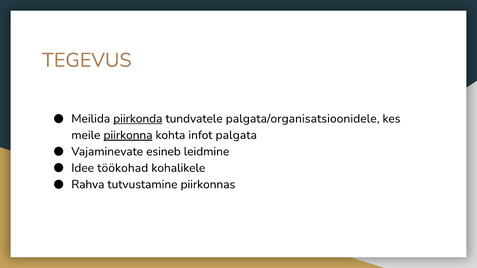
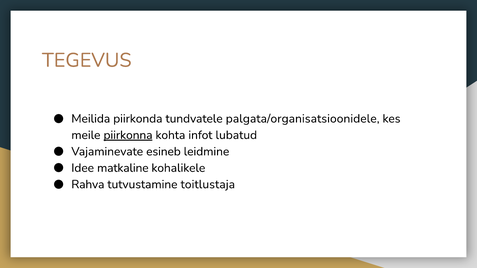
piirkonda underline: present -> none (138, 119)
palgata: palgata -> lubatud (236, 135)
töökohad: töökohad -> matkaline (123, 168)
piirkonnas: piirkonnas -> toitlustaja (208, 185)
